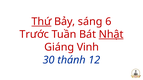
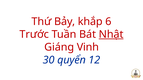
Thứ underline: present -> none (41, 22)
sáng: sáng -> khắp (90, 22)
thánh: thánh -> quyển (72, 60)
